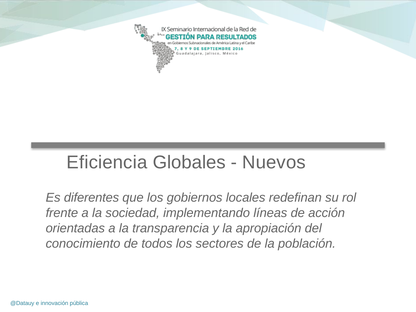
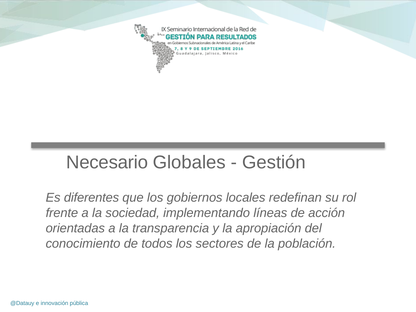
Eficiencia: Eficiencia -> Necesario (107, 162)
Nuevos: Nuevos -> Gestión (274, 162)
